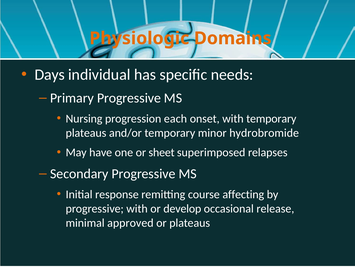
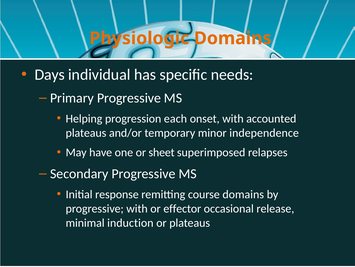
Nursing: Nursing -> Helping (84, 118)
with temporary: temporary -> accounted (271, 118)
hydrobromide: hydrobromide -> independence (264, 133)
course affecting: affecting -> domains (243, 194)
develop: develop -> effector (182, 208)
approved: approved -> induction (130, 222)
